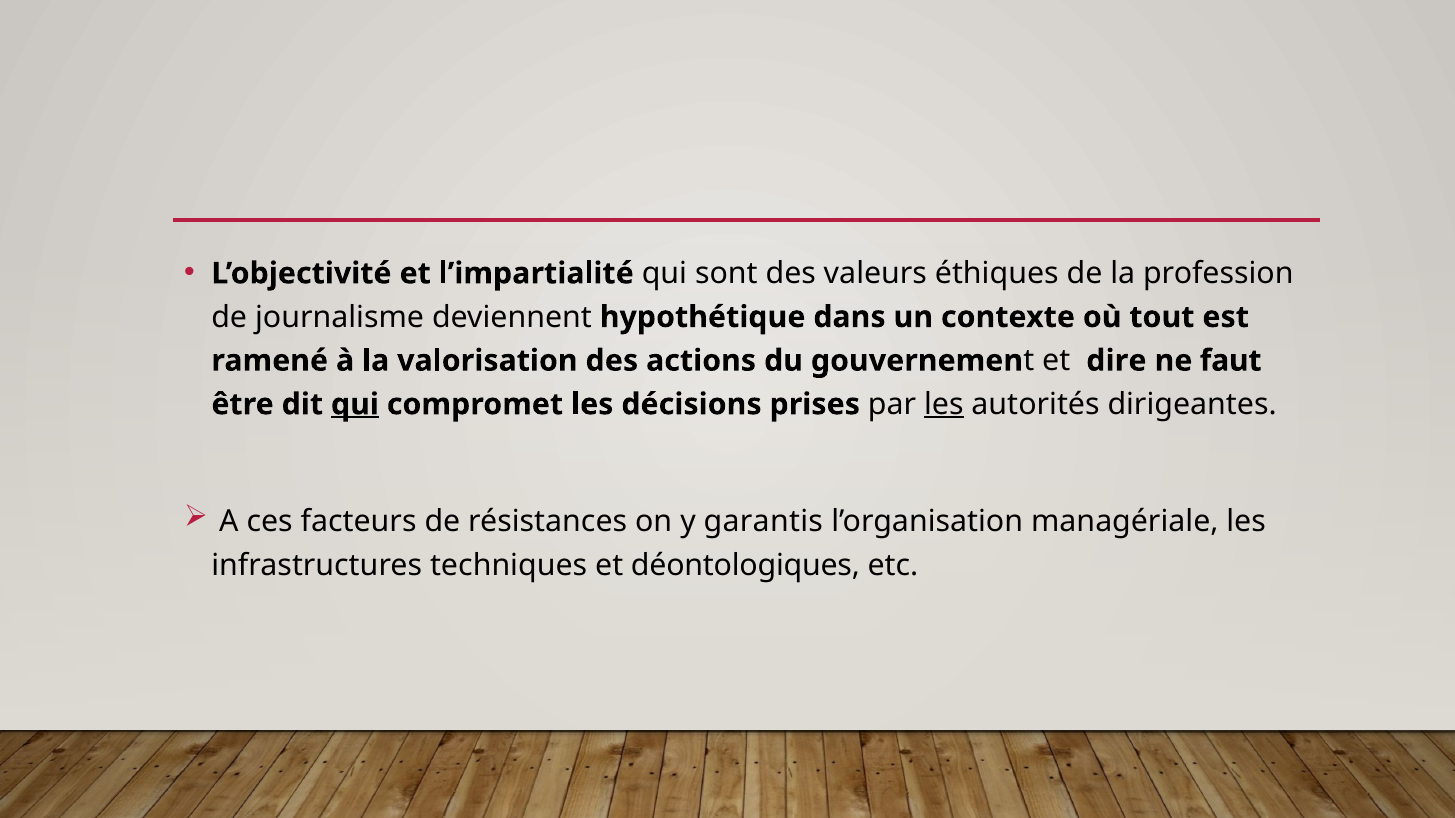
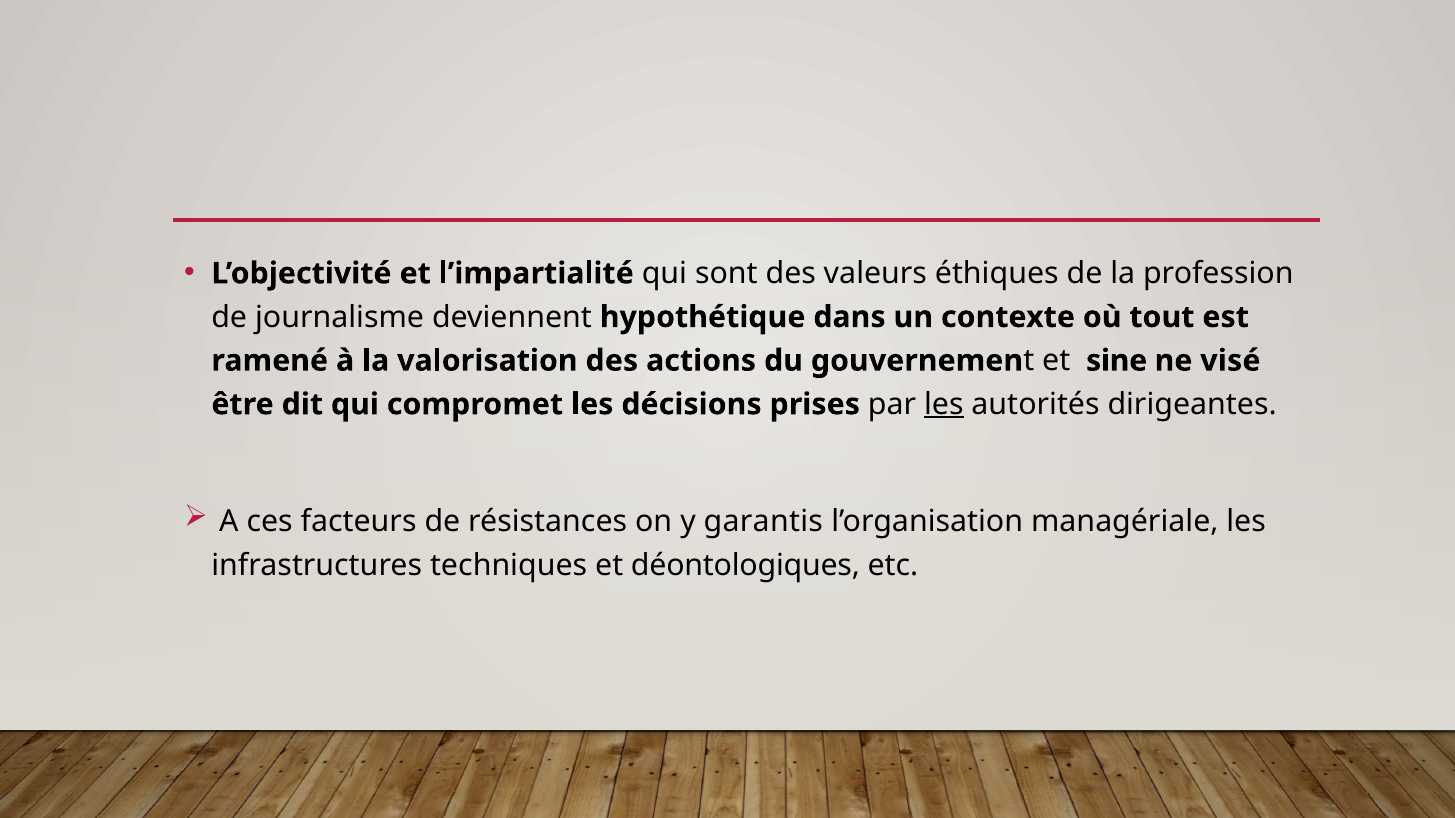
dire: dire -> sine (1117, 361)
faut: faut -> visé (1230, 361)
qui underline: present -> none (355, 405)
